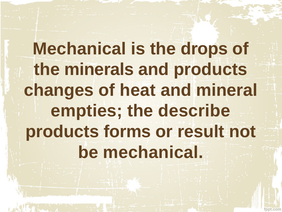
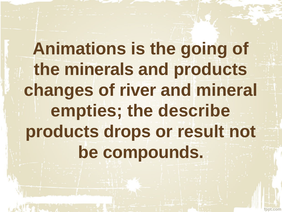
Mechanical: Mechanical -> Animations (79, 49)
drops: drops -> going (204, 49)
heat: heat -> river (138, 90)
forms: forms -> drops (127, 131)
be mechanical: mechanical -> compounds (153, 152)
